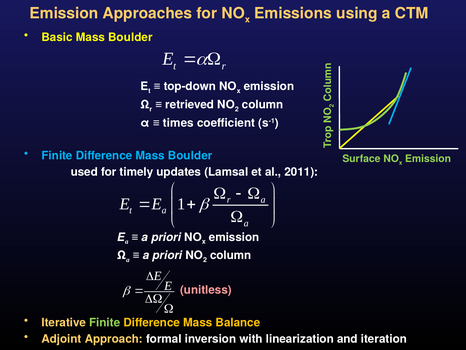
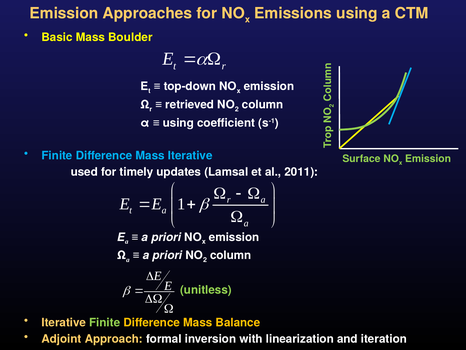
α times: times -> using (178, 123)
Difference Mass Boulder: Boulder -> Iterative (190, 155)
unitless colour: pink -> light green (206, 290)
